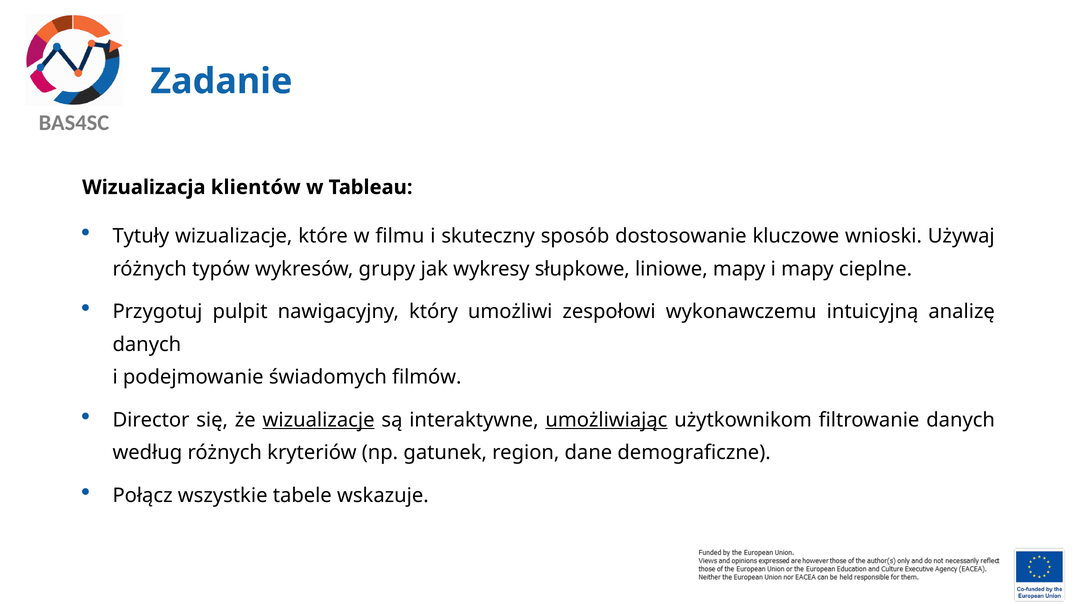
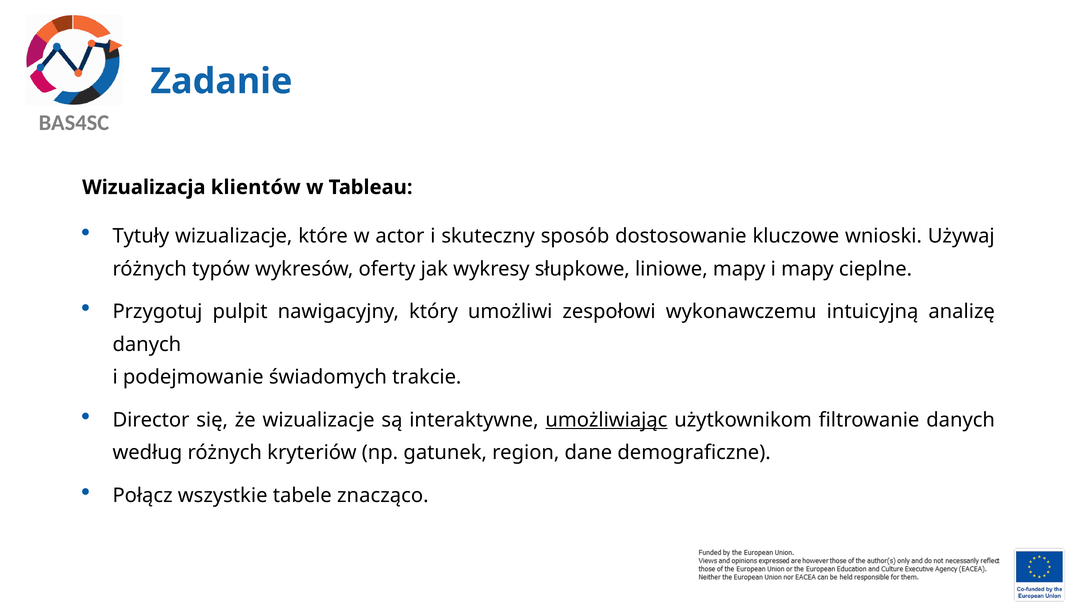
filmu: filmu -> actor (400, 236)
grupy: grupy -> oferty (387, 269)
filmów: filmów -> trakcie (427, 377)
wizualizacje underline: present -> none (319, 420)
wskazuje: wskazuje -> znacząco (383, 496)
